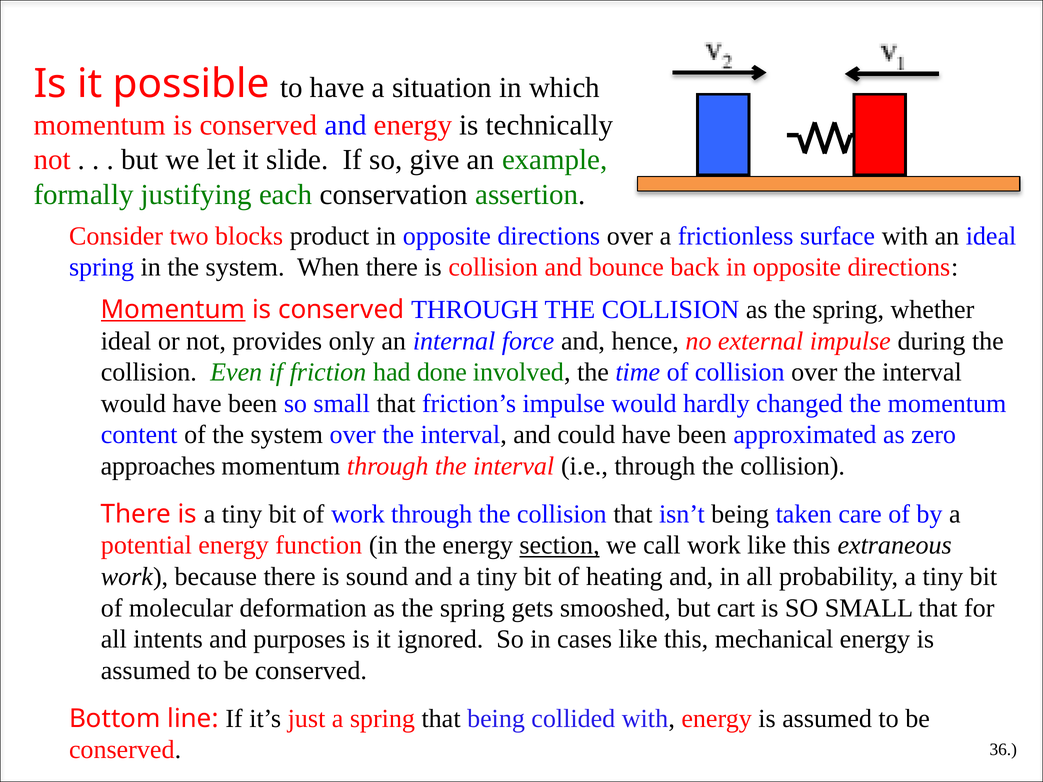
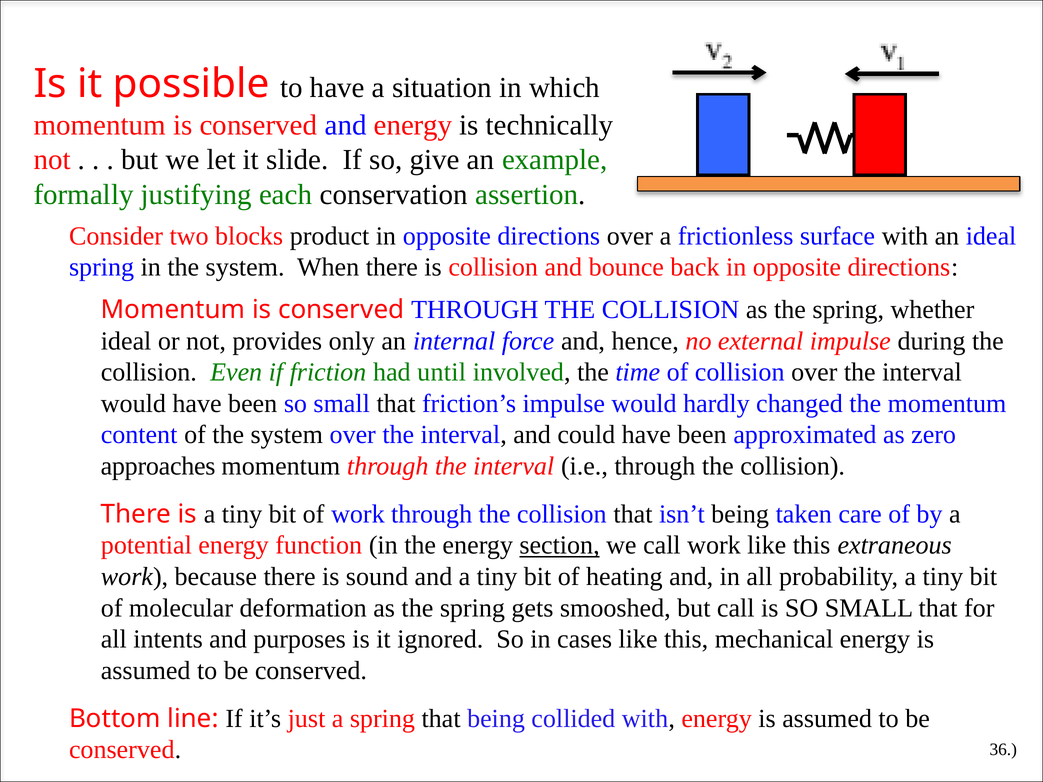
Momentum underline: present -> none (173, 310)
done: done -> until (442, 372)
but cart: cart -> call (736, 608)
